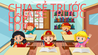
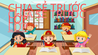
LỚP underline: none -> present (18, 27)
